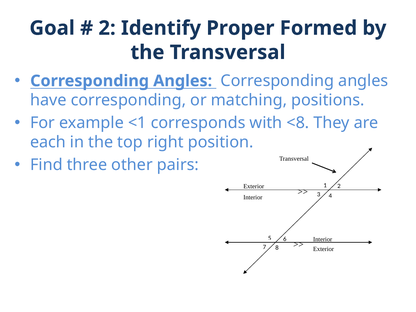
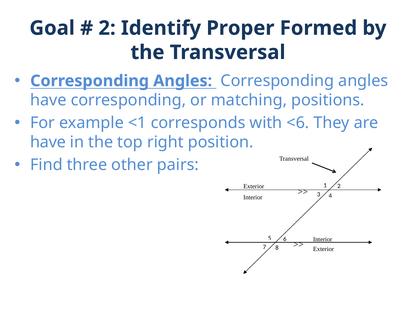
<8: <8 -> <6 (298, 123)
each: each -> have (48, 142)
